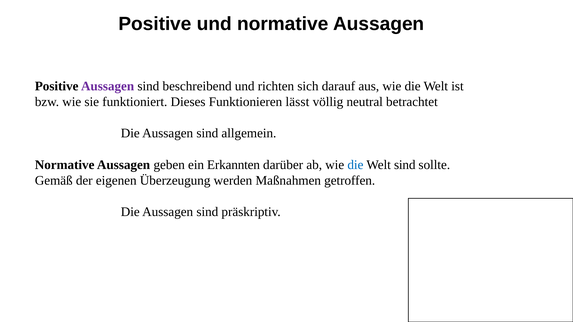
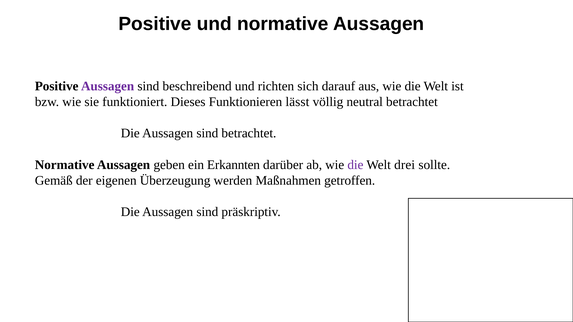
sind allgemein: allgemein -> betrachtet (249, 133)
die colour: blue -> purple (355, 165)
Welt sind: sind -> drei (405, 165)
